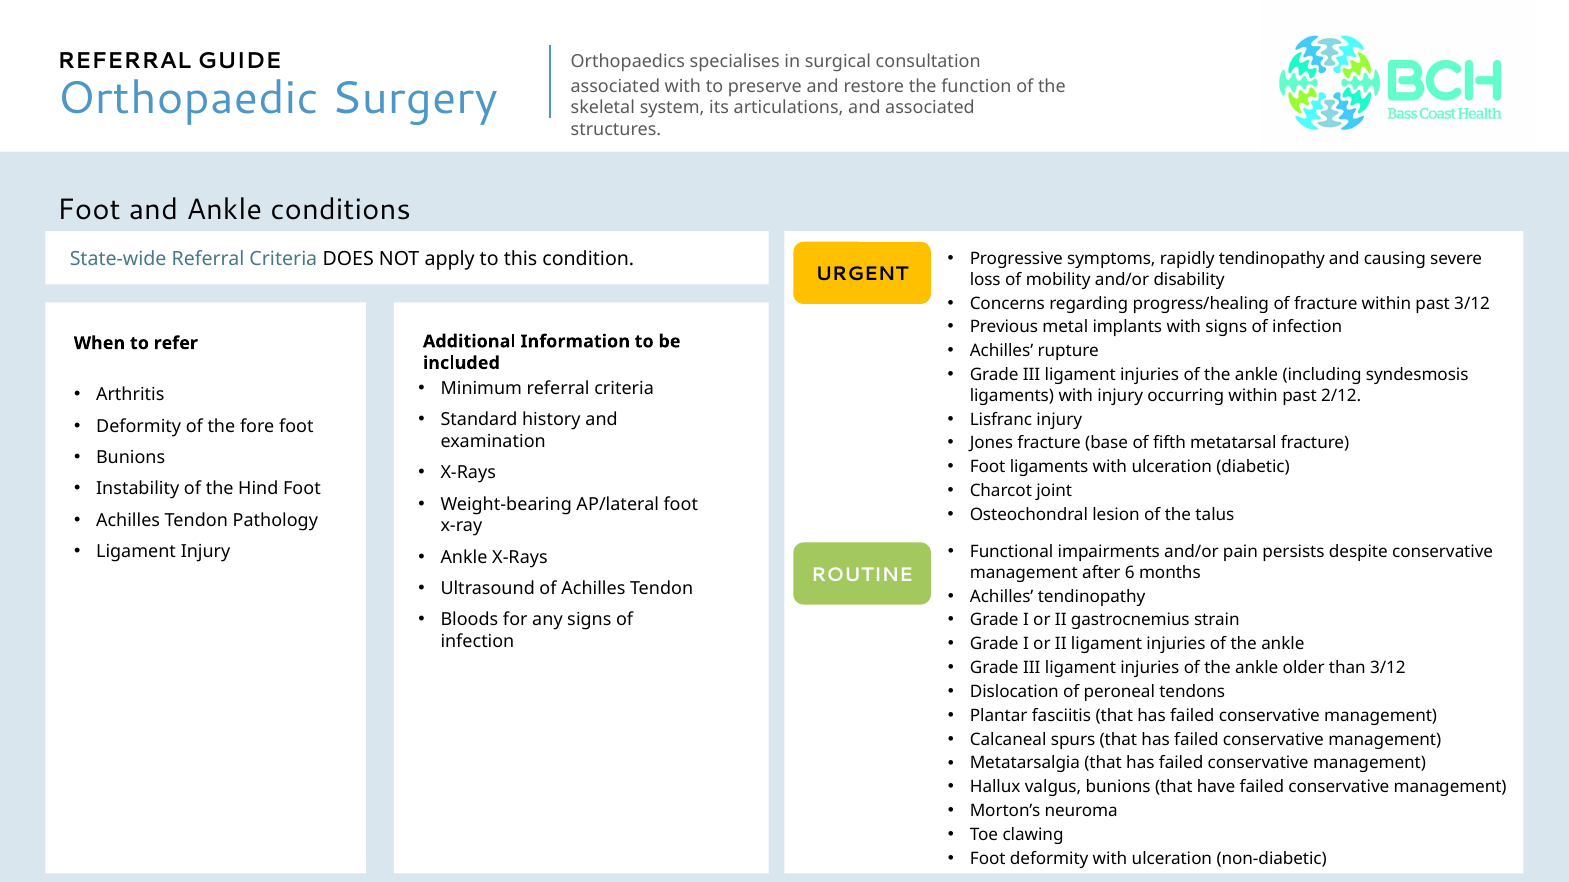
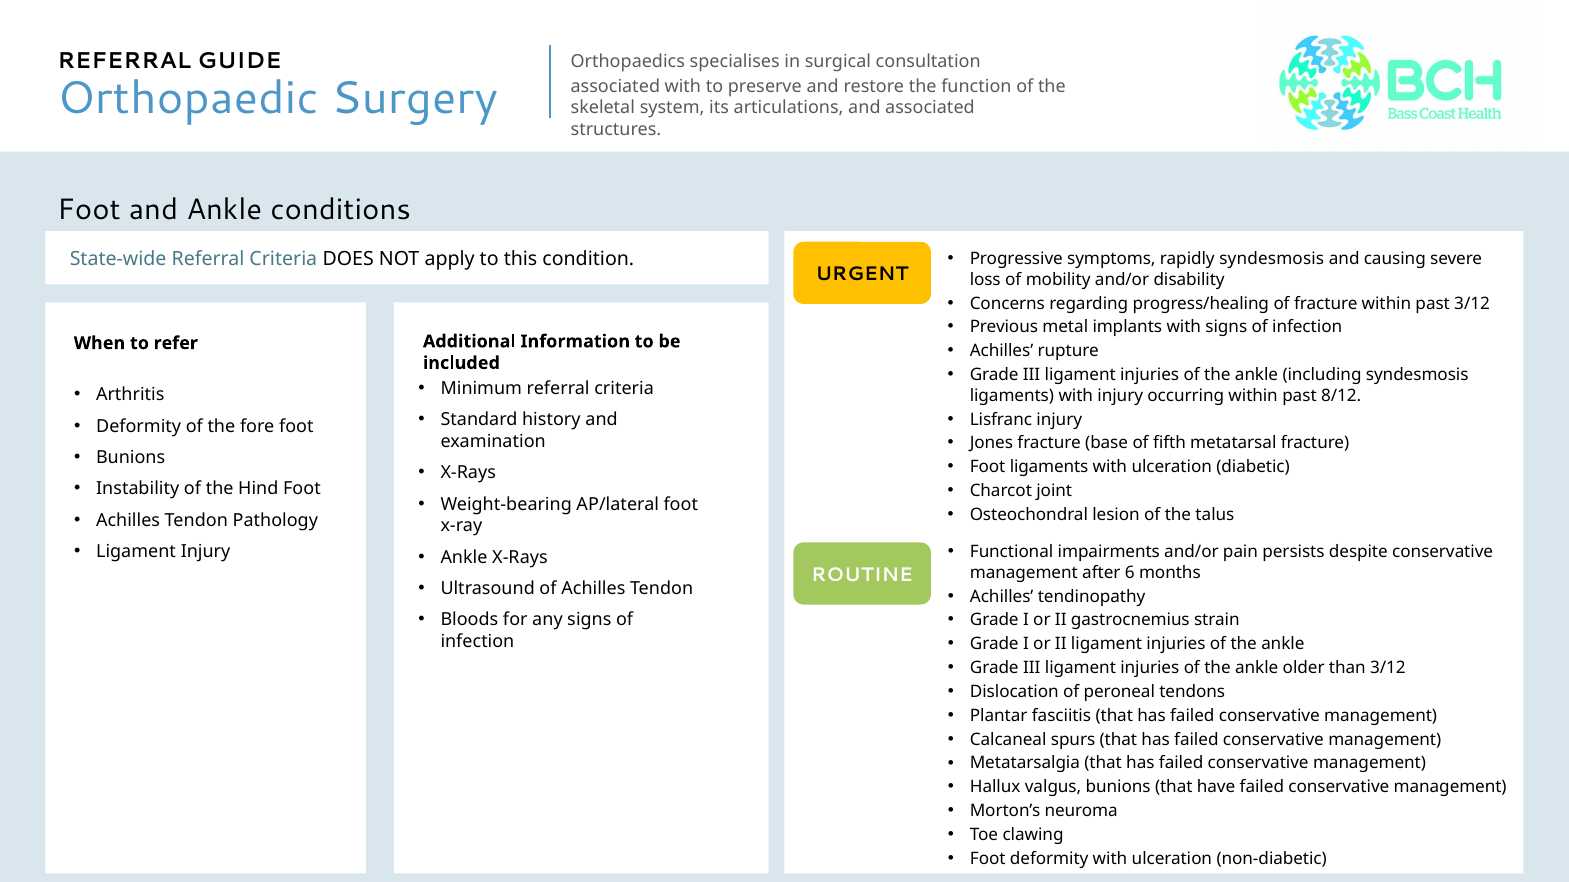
rapidly tendinopathy: tendinopathy -> syndesmosis (1272, 259)
2/12: 2/12 -> 8/12 (1341, 396)
